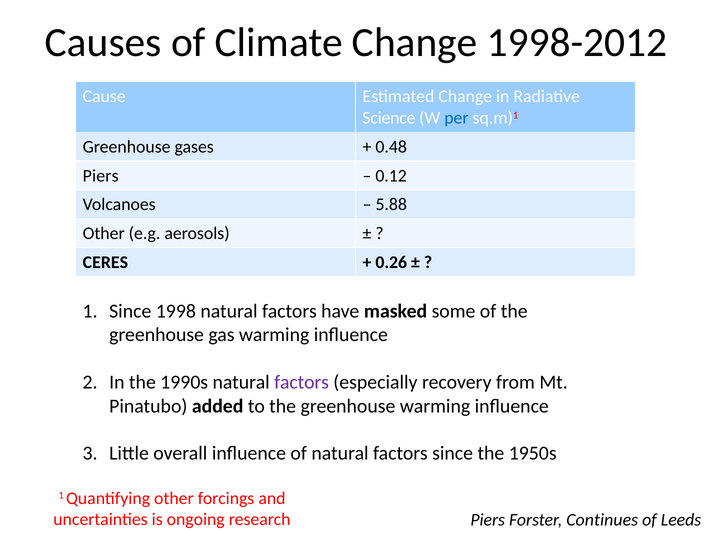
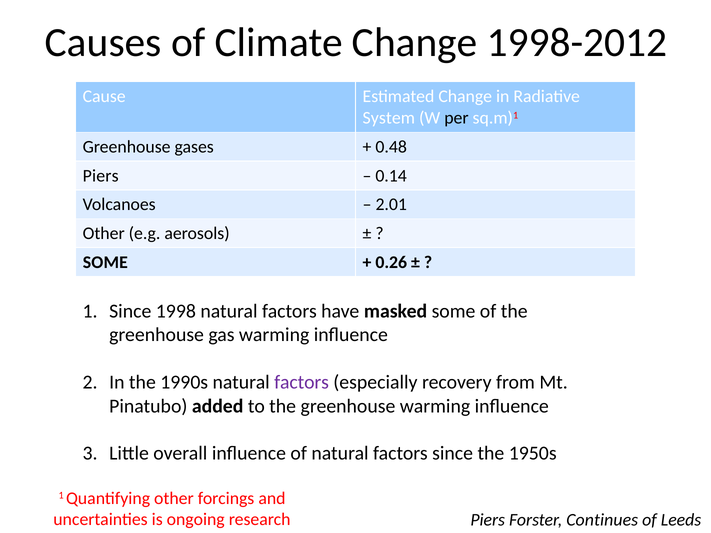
Science: Science -> System (389, 118)
per colour: blue -> black (456, 118)
0.12: 0.12 -> 0.14 (391, 176)
5.88: 5.88 -> 2.01 (391, 205)
CERES: CERES -> SOME (105, 262)
